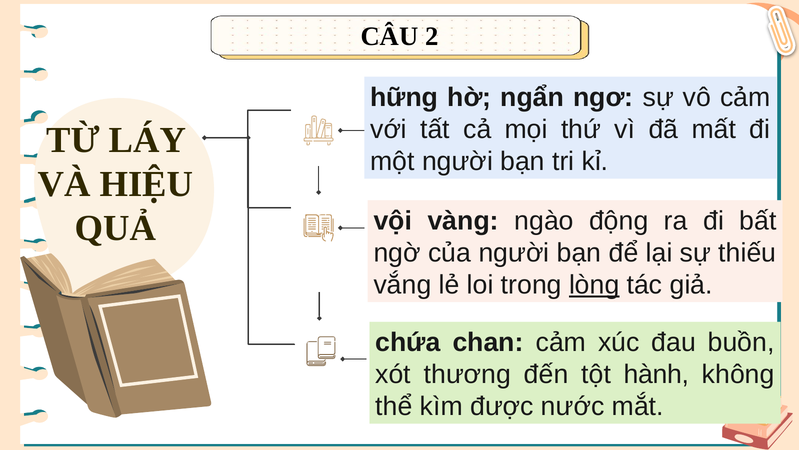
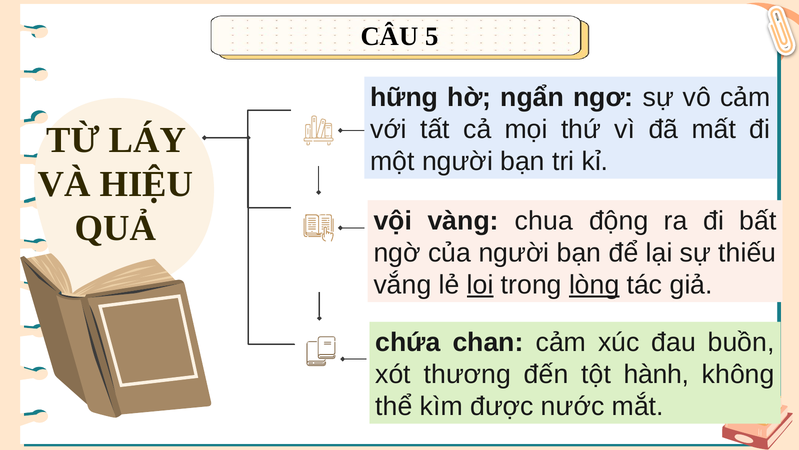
2: 2 -> 5 (432, 36)
ngào: ngào -> chua (544, 221)
loi underline: none -> present (480, 285)
